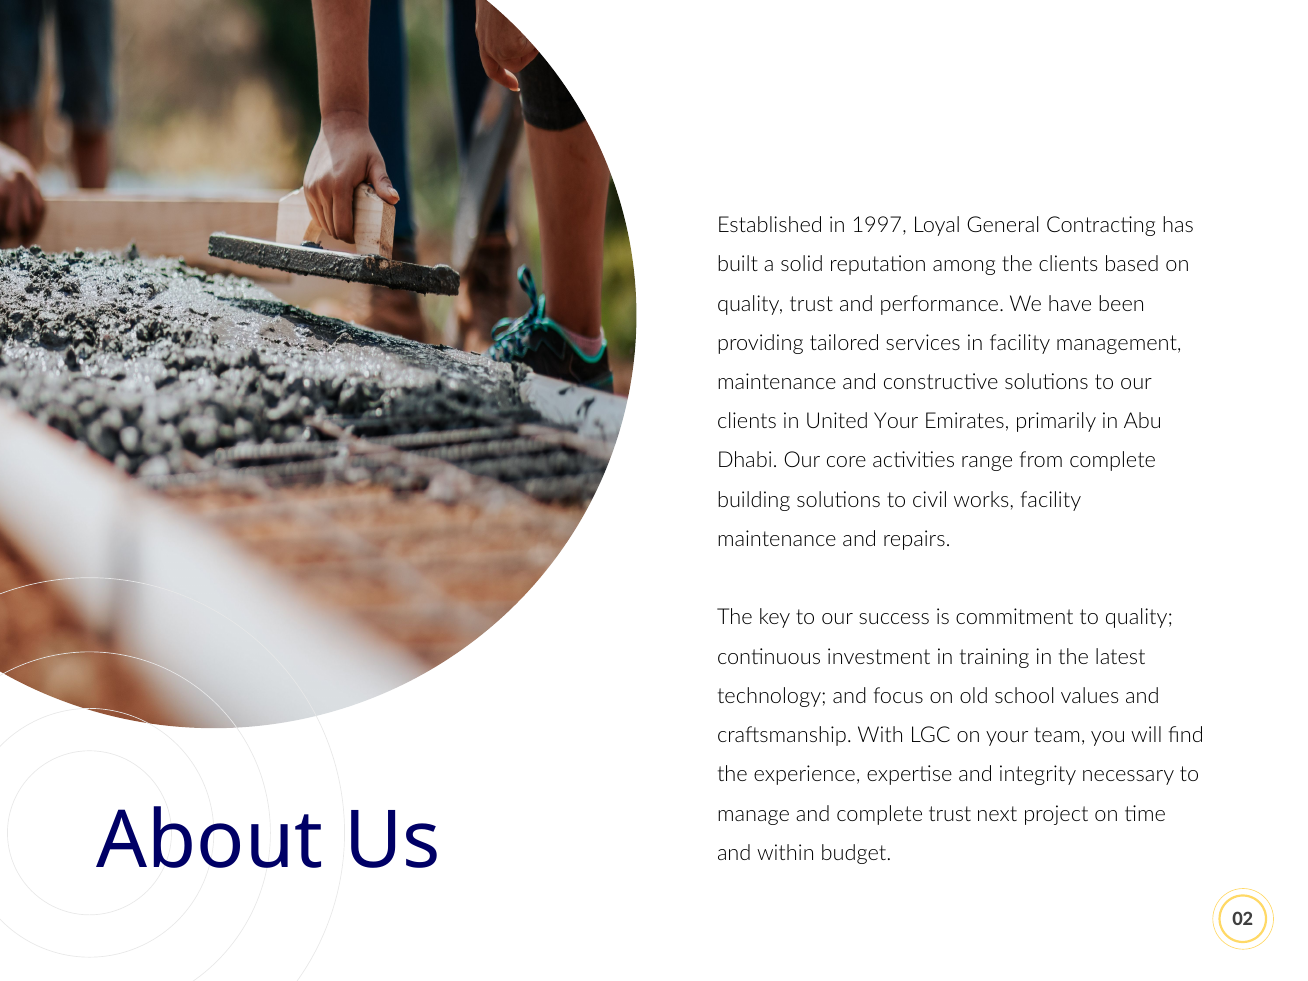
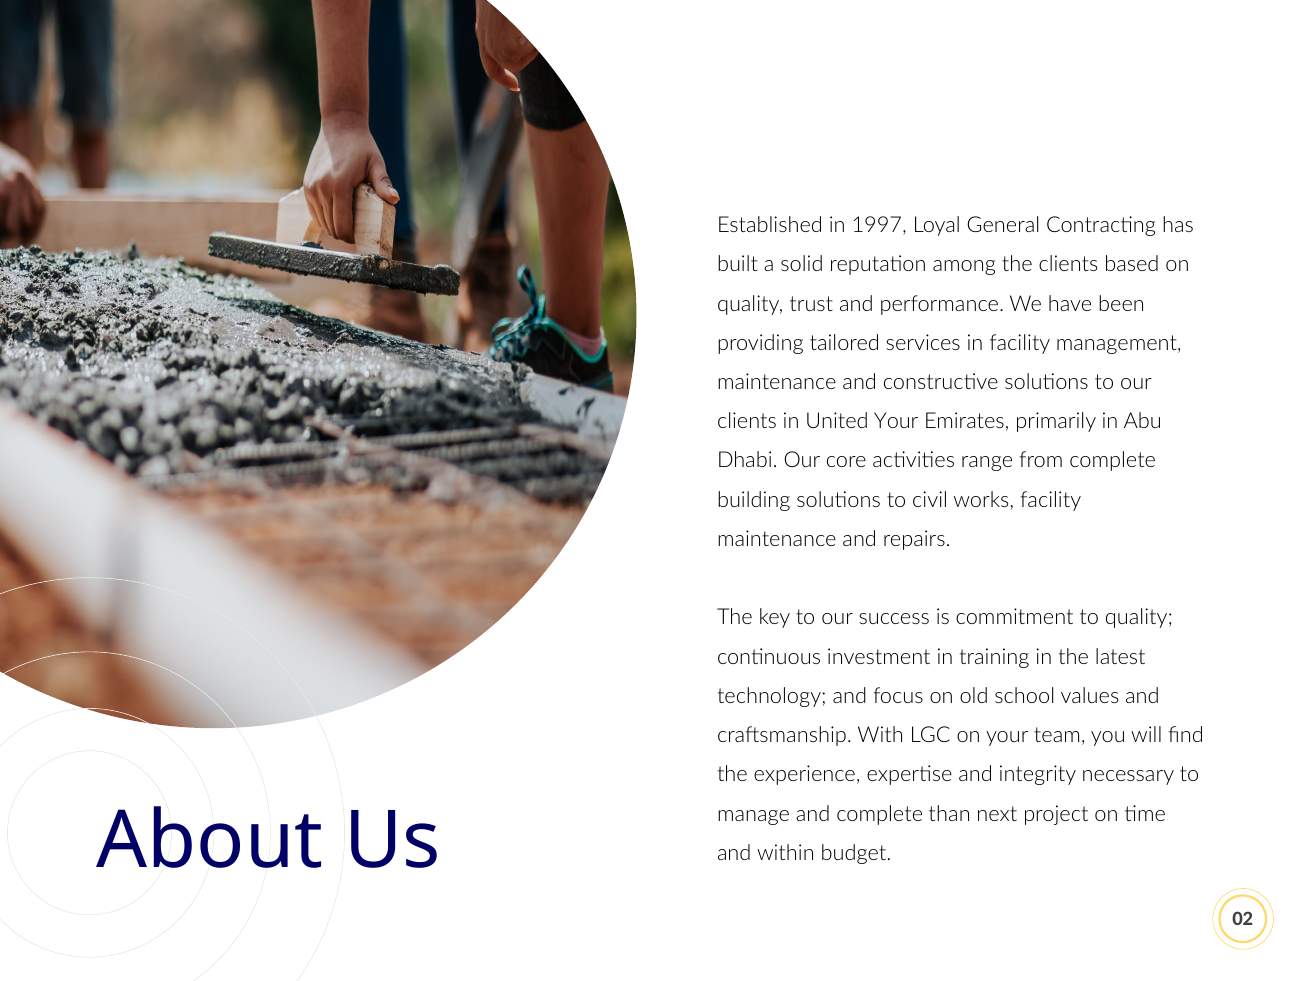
complete trust: trust -> than (950, 814)
